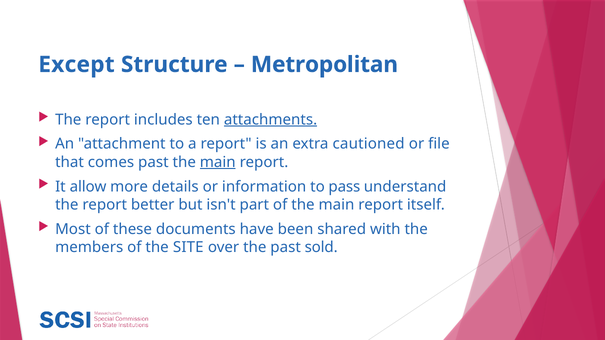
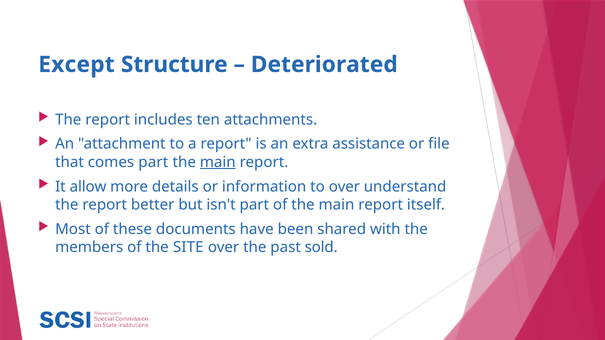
Metropolitan: Metropolitan -> Deteriorated (324, 65)
attachments underline: present -> none (271, 120)
cautioned: cautioned -> assistance (369, 144)
comes past: past -> part (153, 162)
to pass: pass -> over (344, 187)
